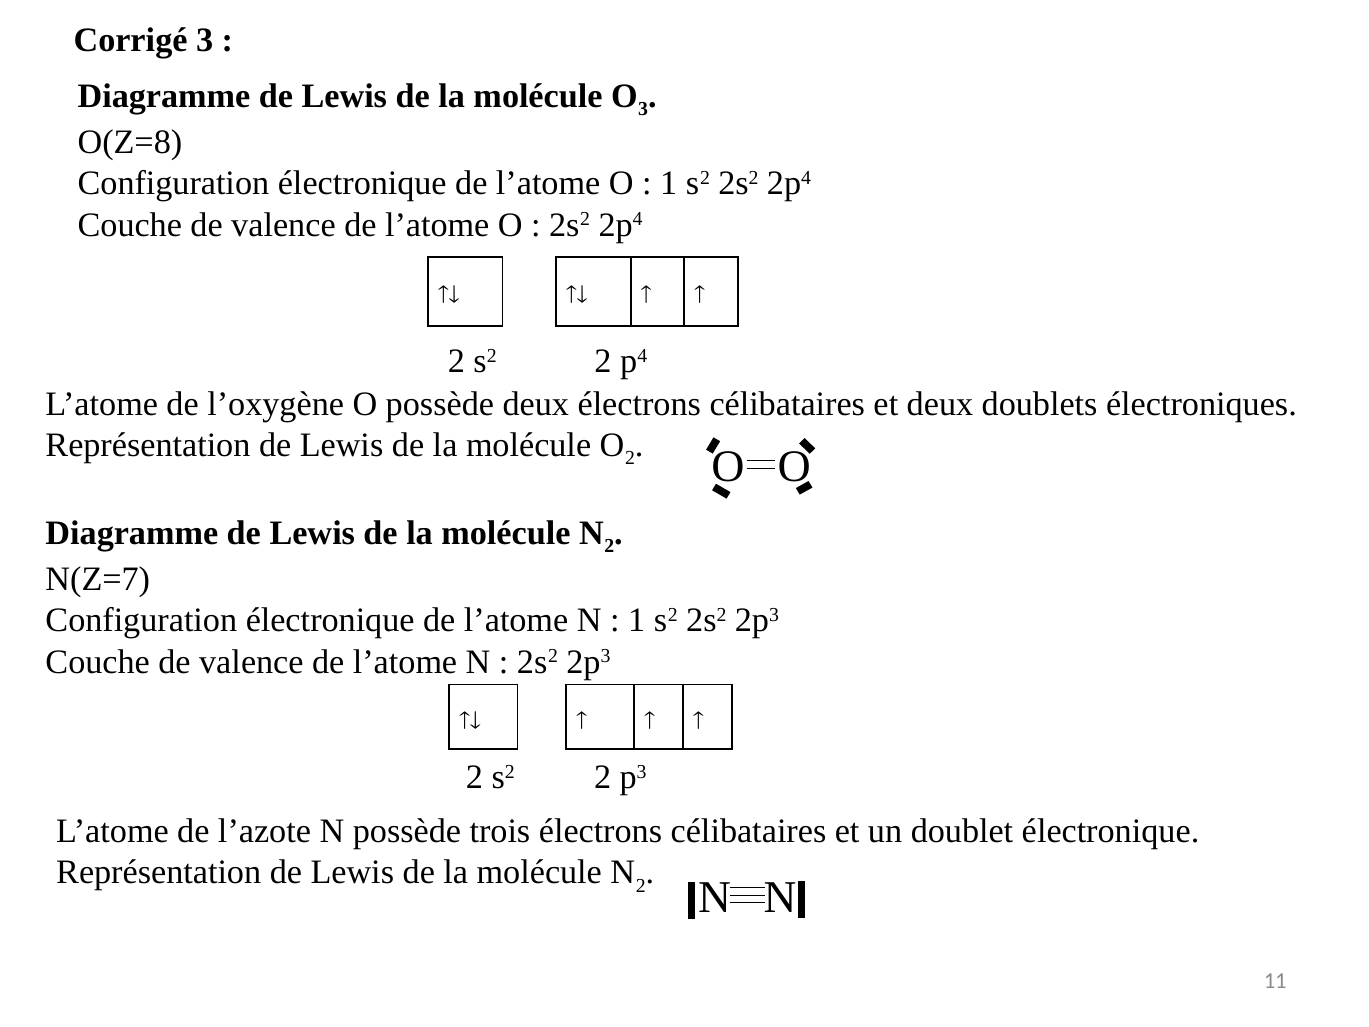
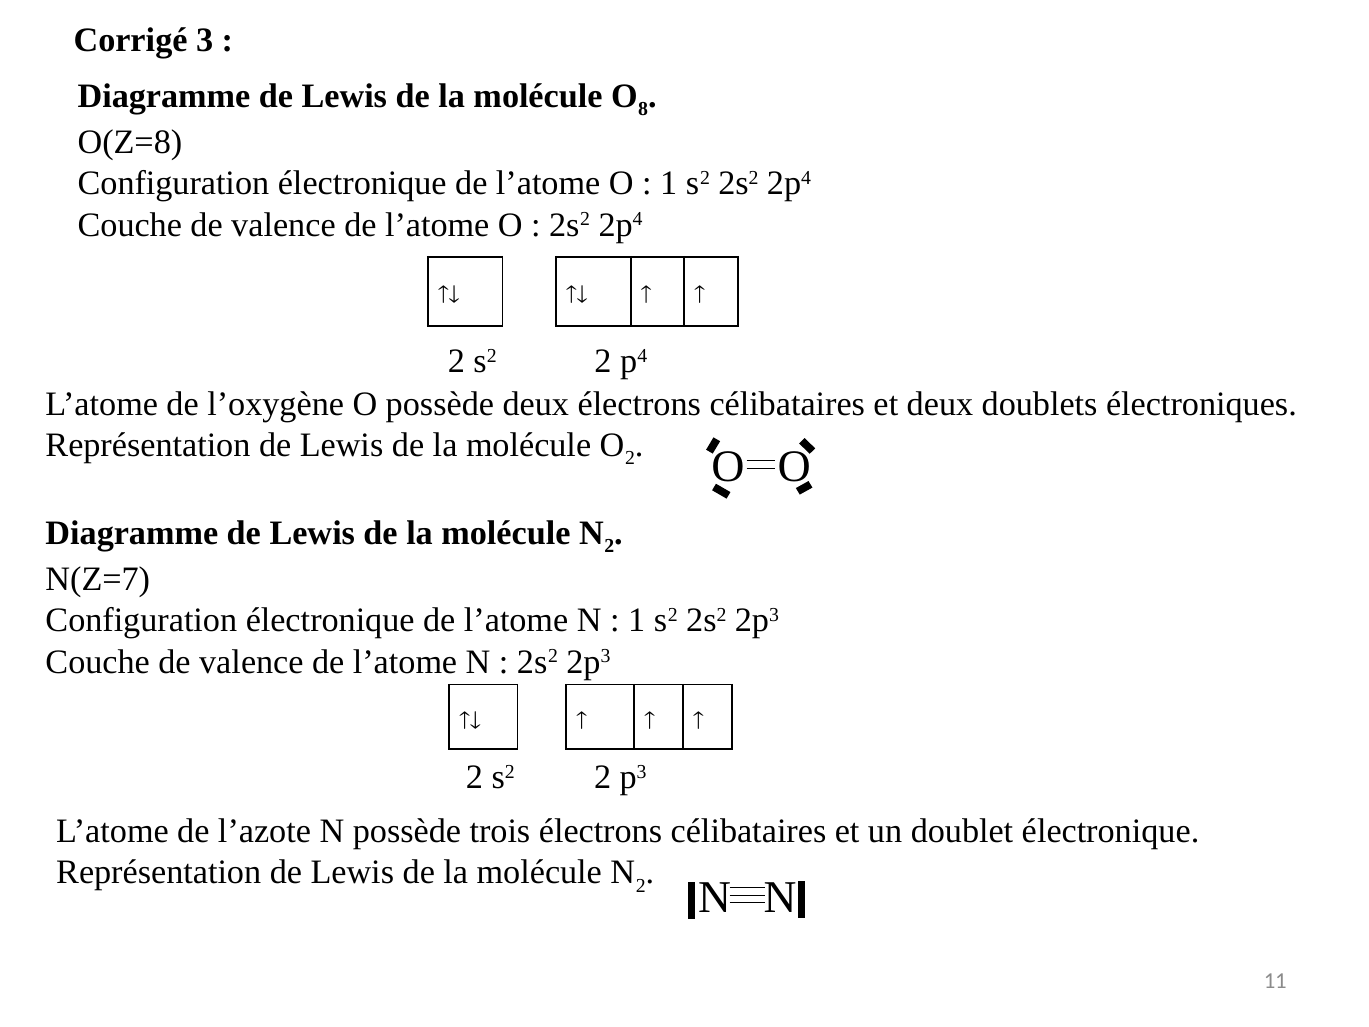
O 3: 3 -> 8 (643, 109)
